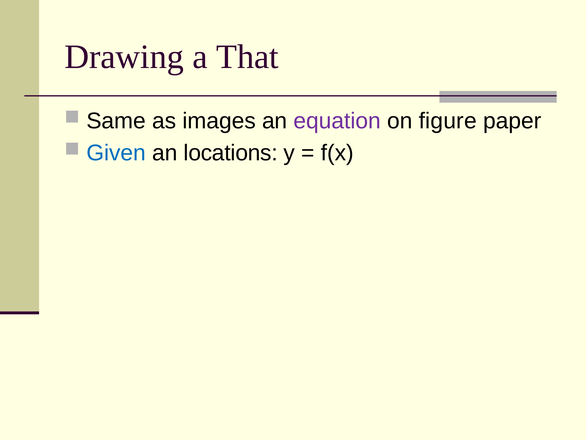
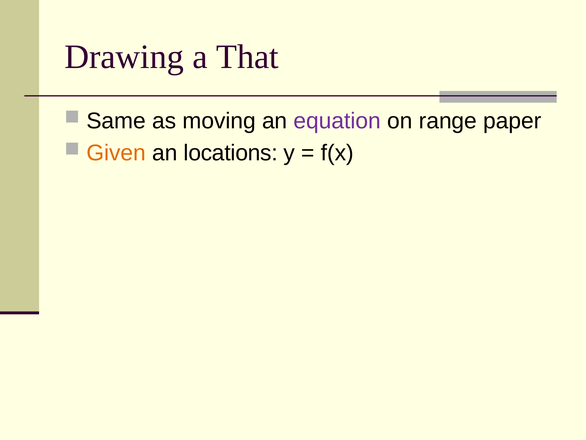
images: images -> moving (219, 121)
figure: figure -> range (448, 121)
Given colour: blue -> orange (116, 153)
